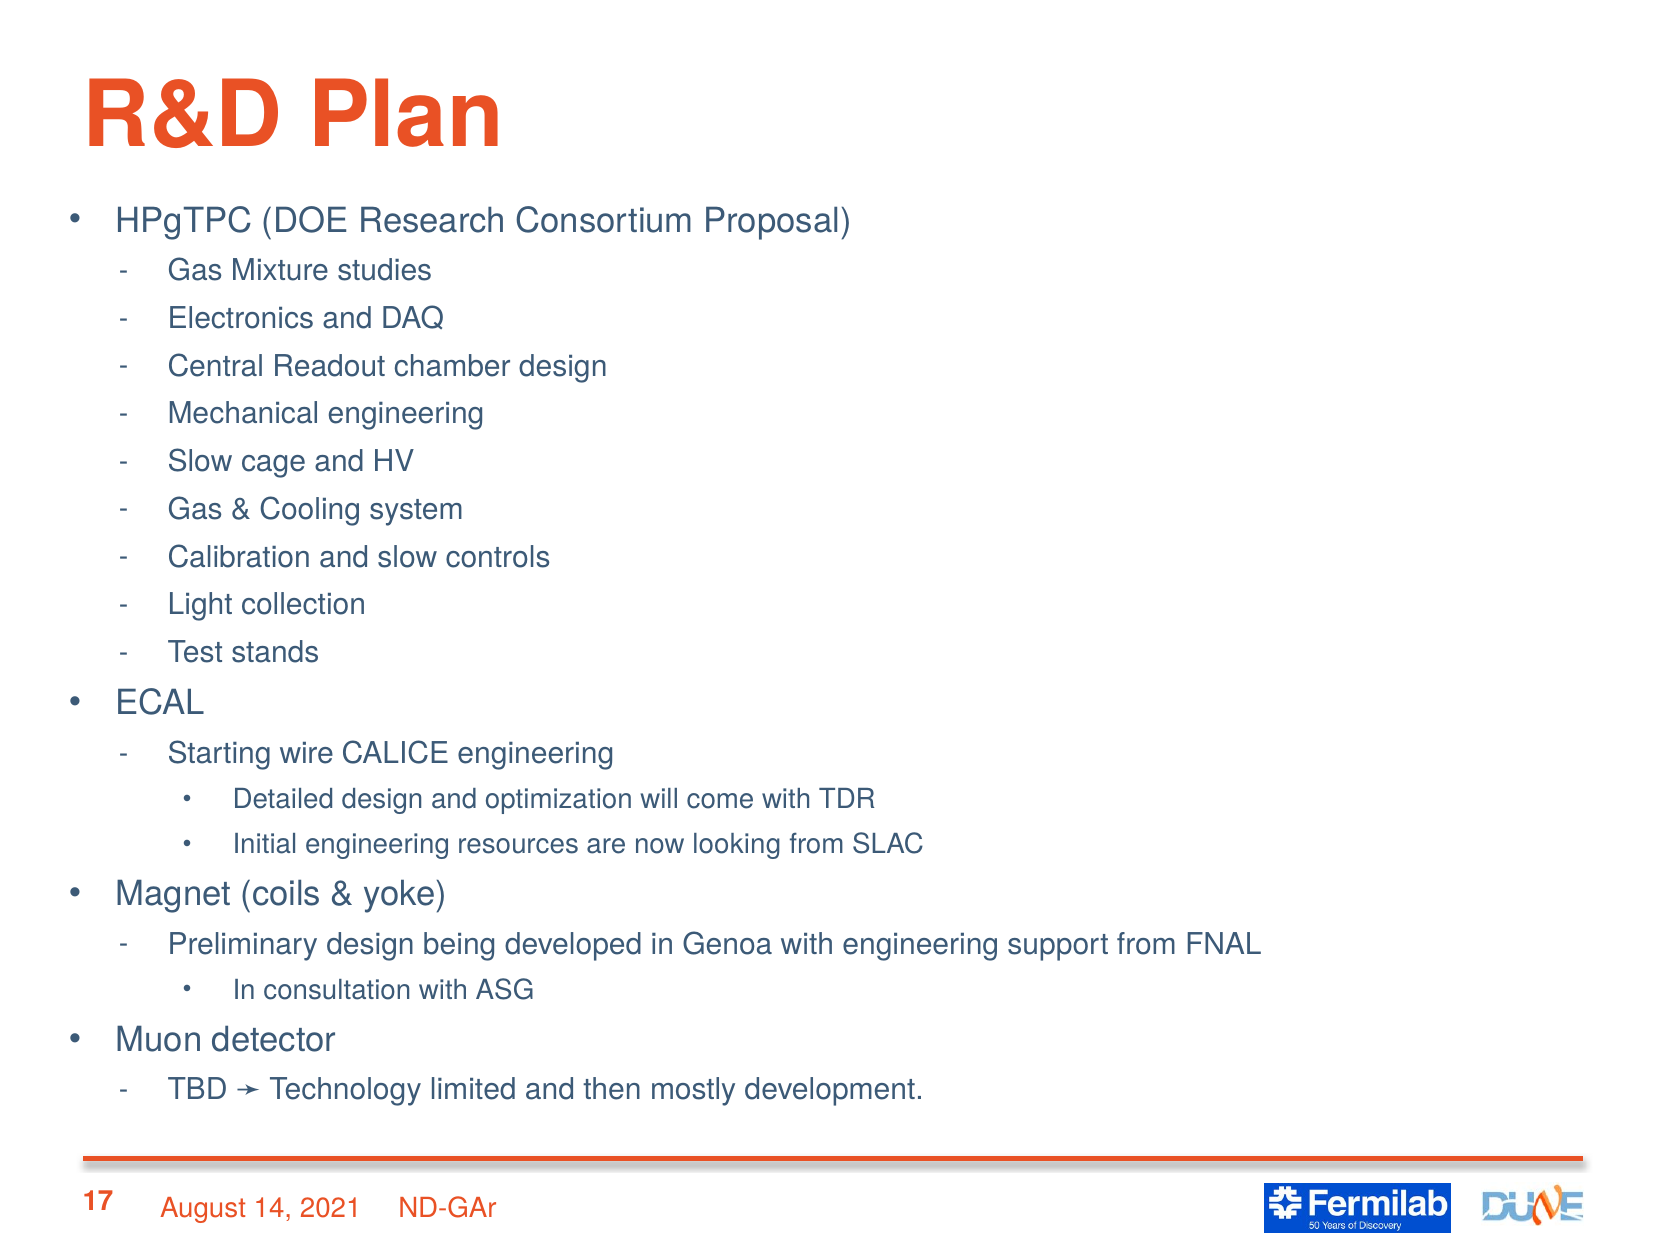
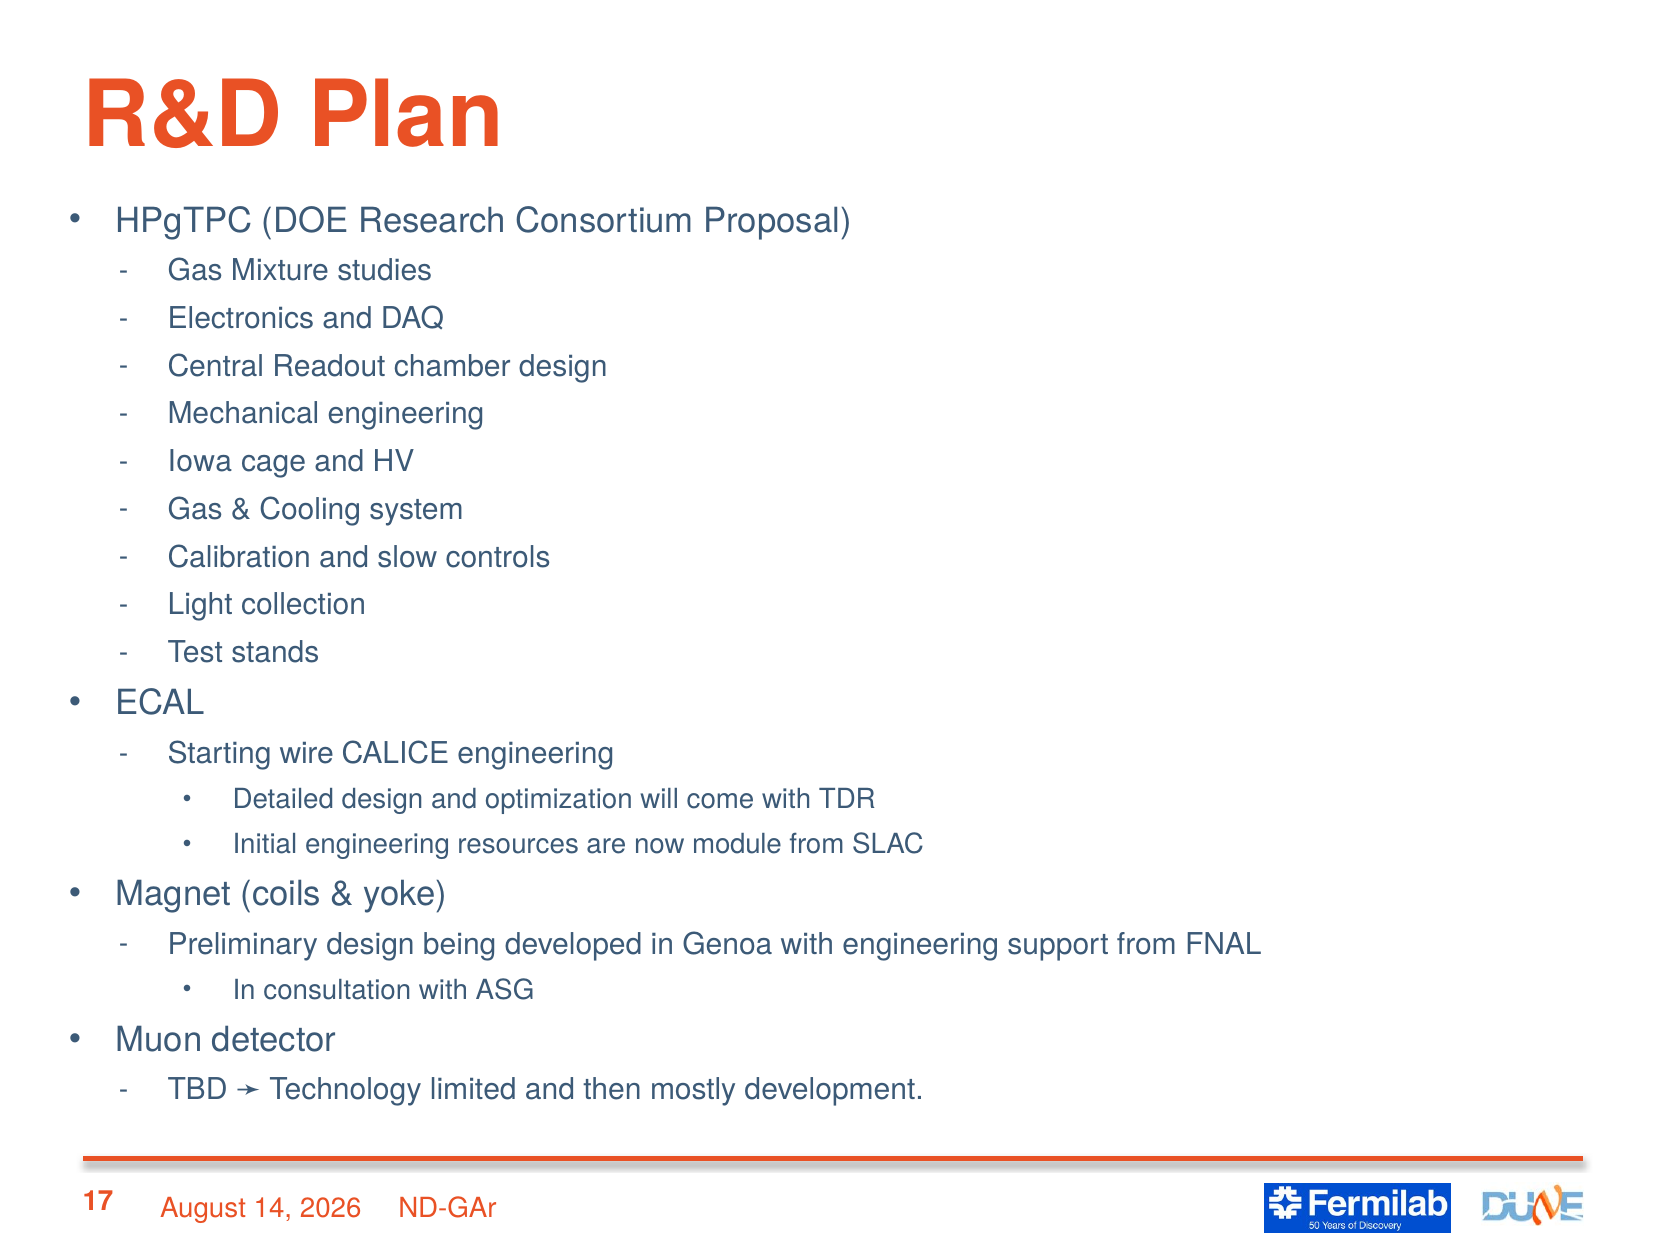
Slow: Slow -> Iowa (200, 462)
looking: looking -> module (737, 844)
2021: 2021 -> 2026 (331, 1207)
